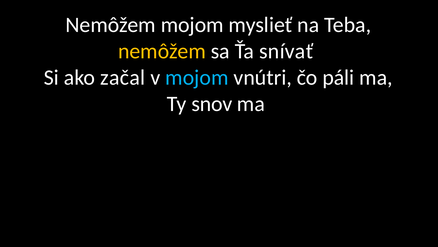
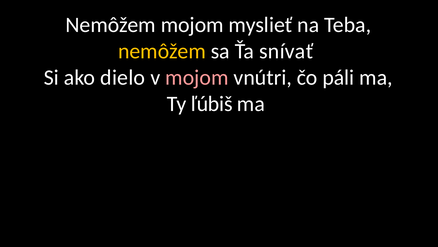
začal: začal -> dielo (123, 77)
mojom colour: light blue -> pink (197, 77)
snov: snov -> ľúbiš (212, 104)
